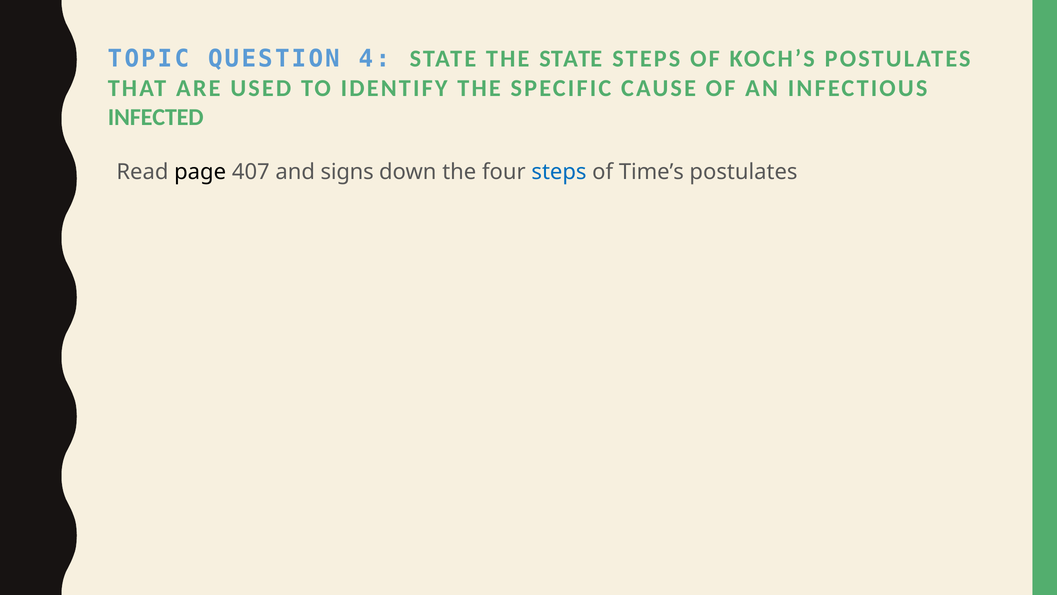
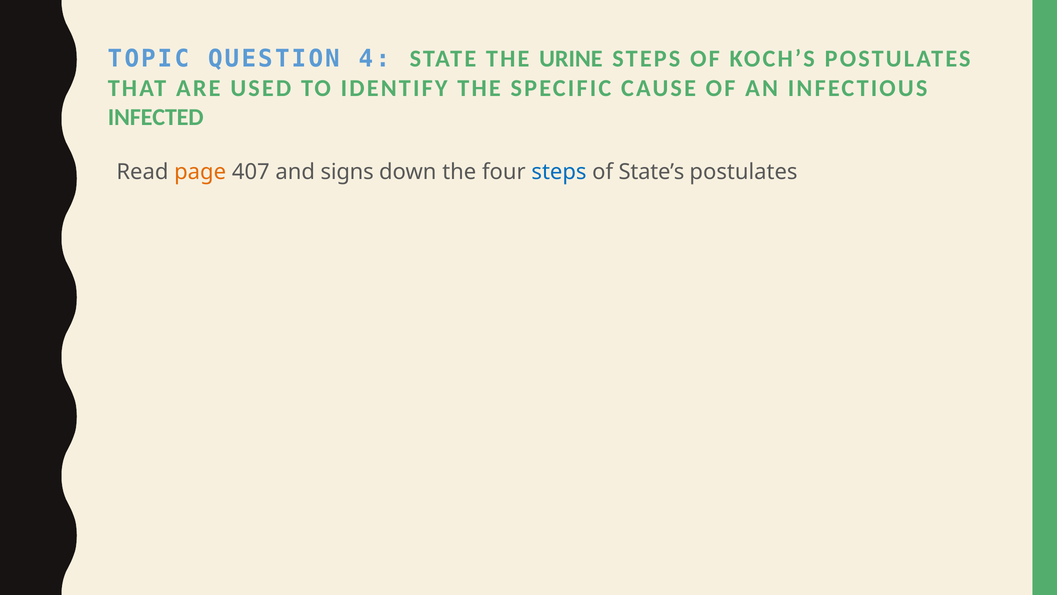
THE STATE: STATE -> URINE (571, 59)
page colour: black -> orange (200, 172)
Time’s: Time’s -> State’s (651, 172)
